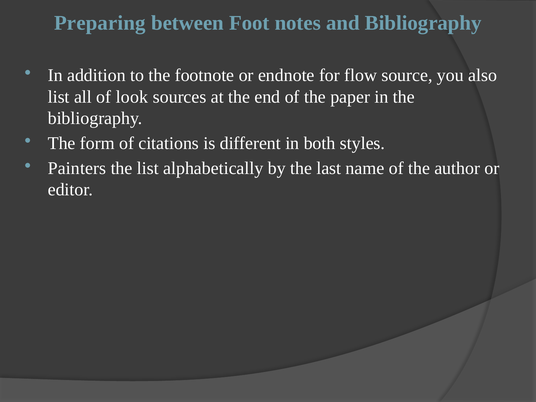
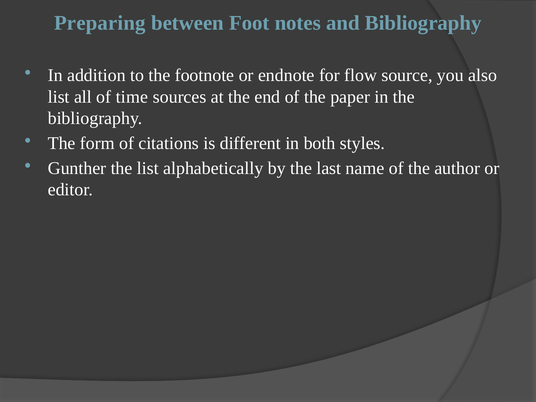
look: look -> time (132, 97)
Painters: Painters -> Gunther (77, 168)
